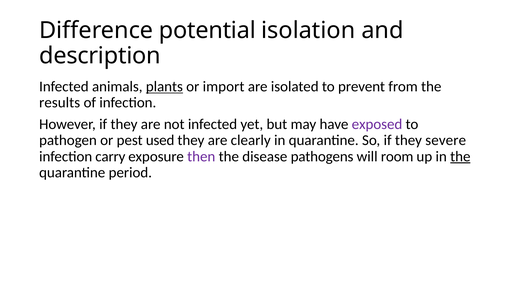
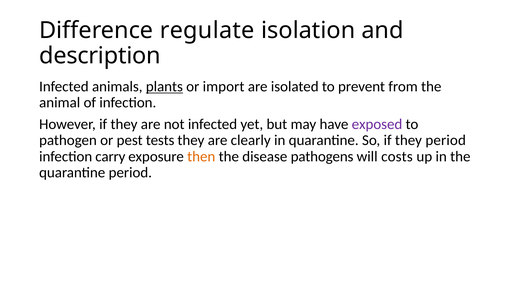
potential: potential -> regulate (207, 30)
results: results -> animal (60, 103)
used: used -> tests (160, 141)
they severe: severe -> period (446, 141)
then colour: purple -> orange (201, 157)
room: room -> costs (397, 157)
the underline: present -> none (460, 157)
